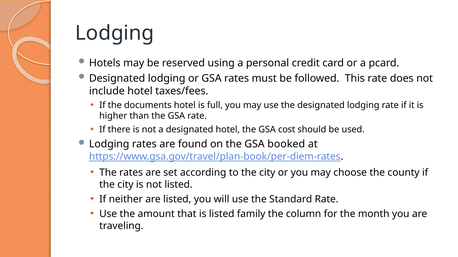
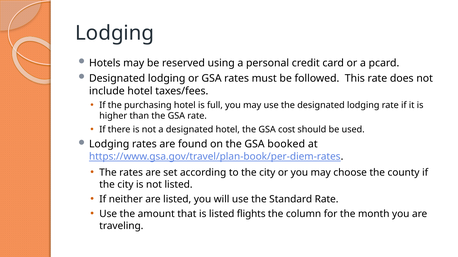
documents: documents -> purchasing (148, 105)
family: family -> flights (251, 214)
